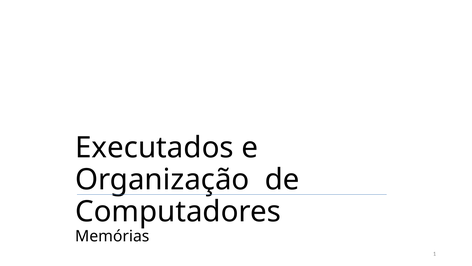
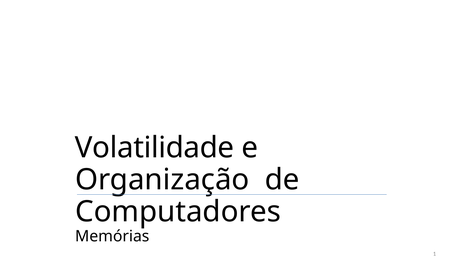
Executados: Executados -> Volatilidade (155, 147)
